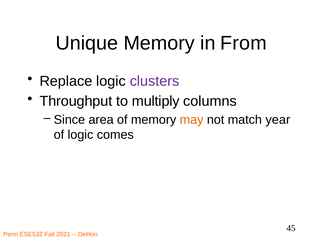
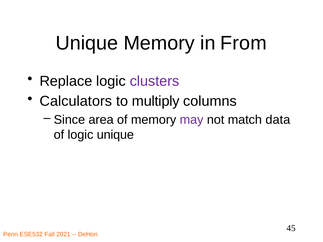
Throughput: Throughput -> Calculators (76, 101)
may colour: orange -> purple (192, 120)
year: year -> data (278, 120)
logic comes: comes -> unique (115, 135)
